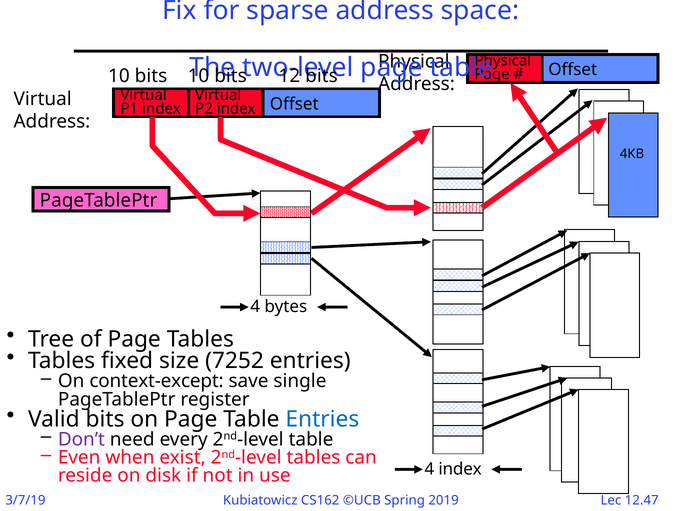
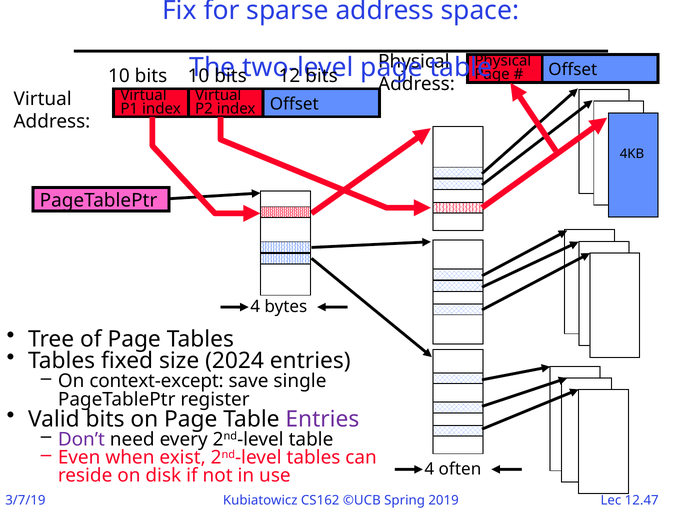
7252: 7252 -> 2024 (235, 361)
Entries colour: blue -> purple (322, 420)
4 index: index -> often (460, 469)
